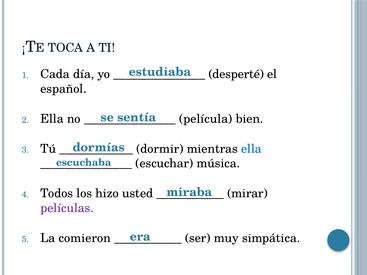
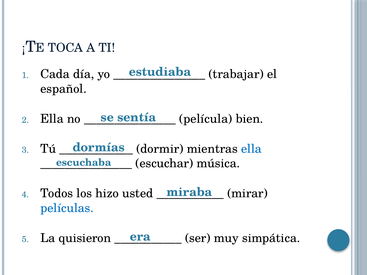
desperté: desperté -> trabajar (236, 74)
películas colour: purple -> blue (67, 208)
comieron: comieron -> quisieron (85, 238)
